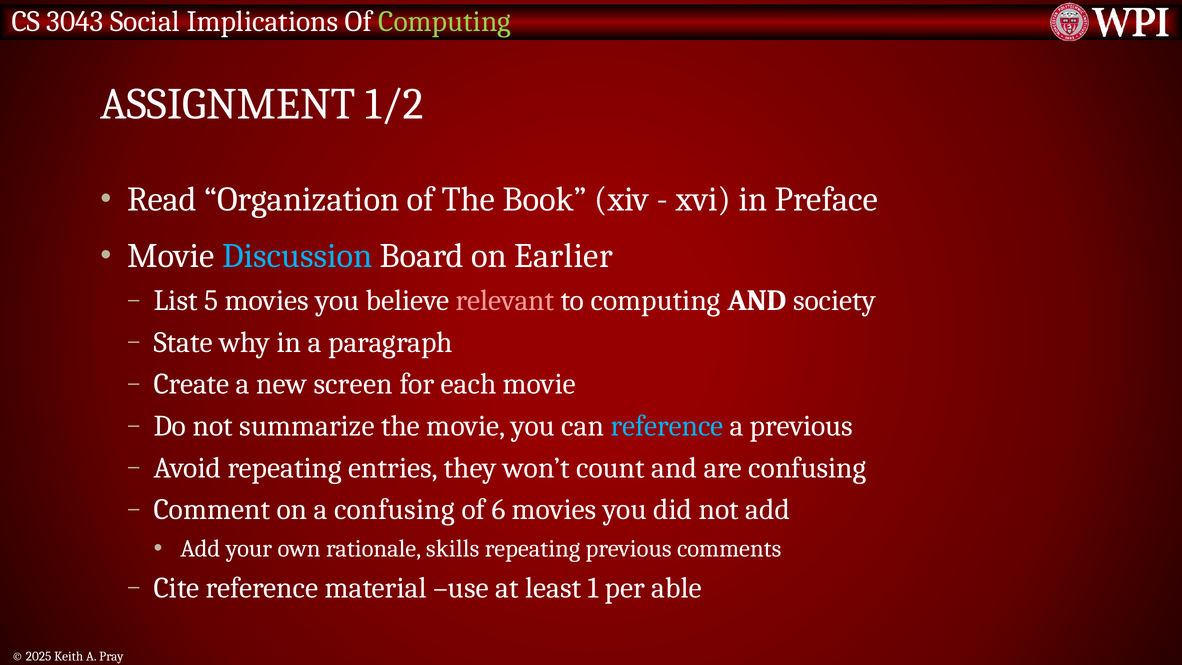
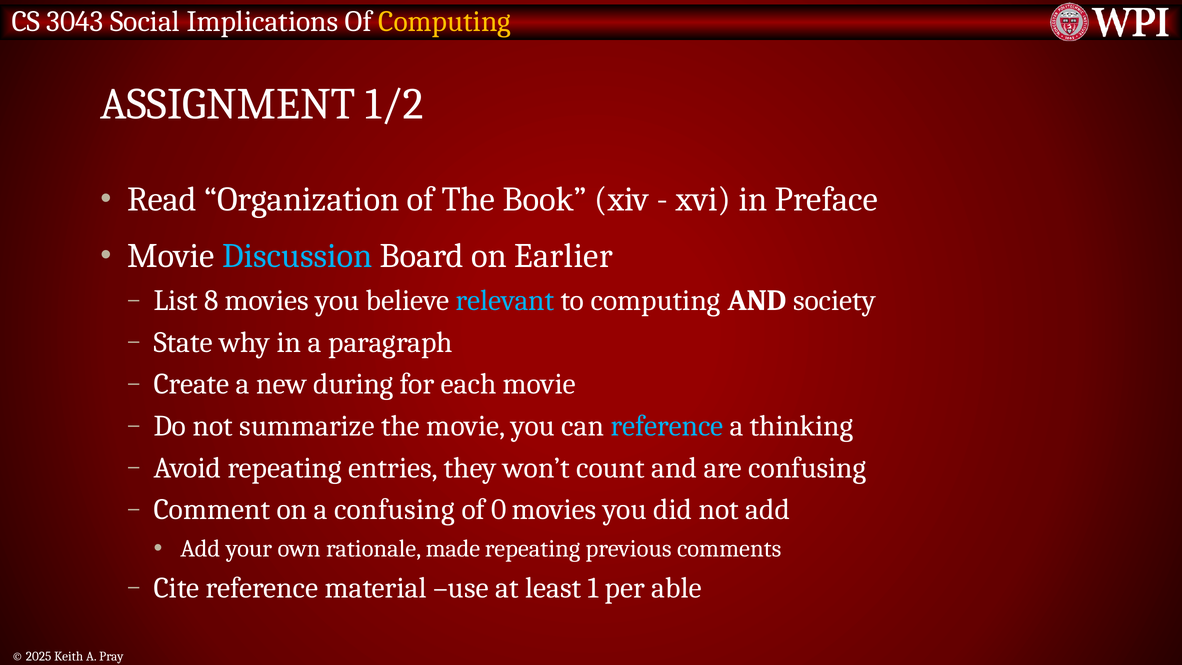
Computing colour: light green -> yellow (445, 22)
5: 5 -> 8 (211, 301)
relevant colour: pink -> light blue (505, 301)
screen: screen -> during (353, 384)
a previous: previous -> thinking (802, 426)
6: 6 -> 0 (499, 509)
skills: skills -> made (453, 549)
